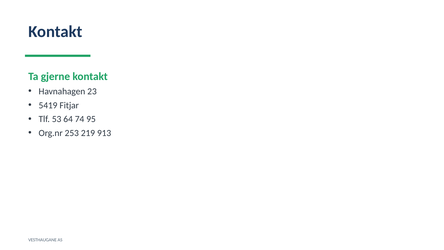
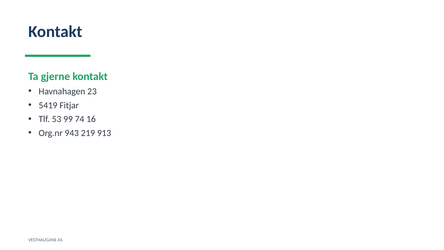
64: 64 -> 99 (68, 119)
95: 95 -> 16 (91, 119)
253: 253 -> 943 (72, 133)
